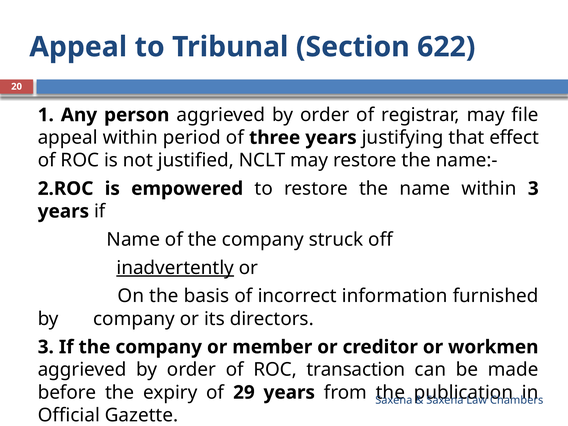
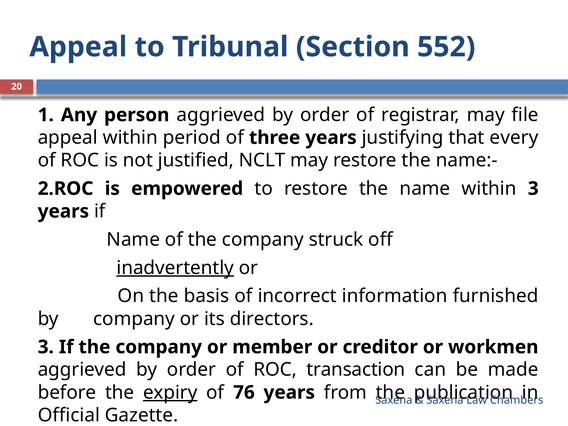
622: 622 -> 552 (446, 47)
effect: effect -> every (514, 138)
expiry underline: none -> present (170, 392)
29: 29 -> 76 (244, 392)
